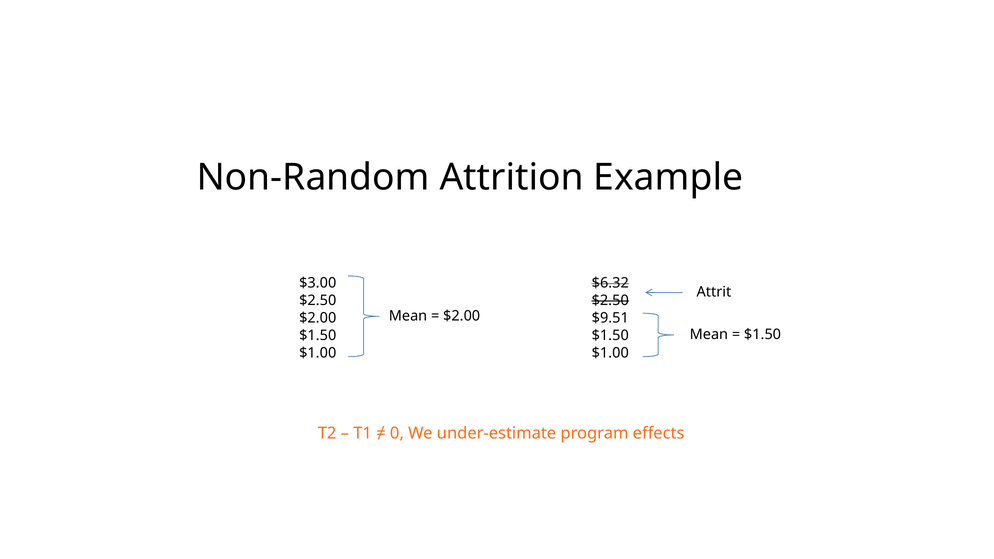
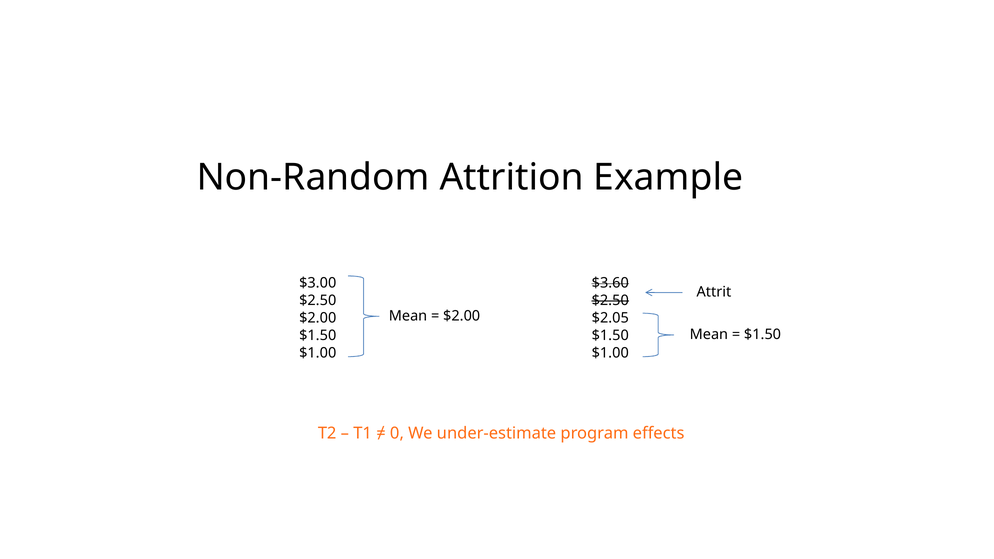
$6.32: $6.32 -> $3.60 (610, 283)
$9.51: $9.51 -> $2.05 (610, 318)
